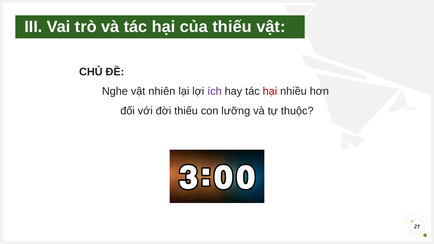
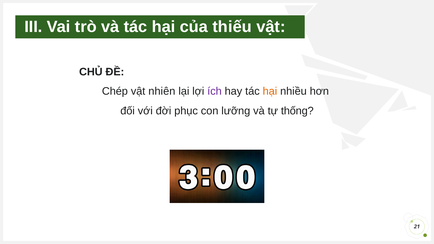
Nghe: Nghe -> Chép (115, 91)
hại colour: red -> orange (270, 91)
đời thiếu: thiếu -> phục (186, 111)
thuộc: thuộc -> thống (297, 111)
